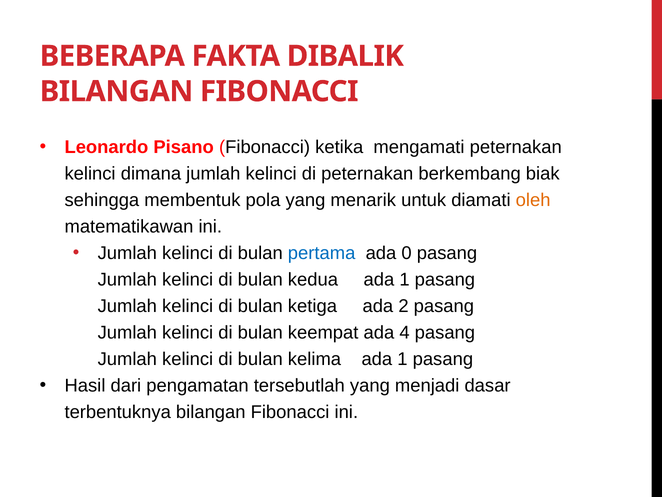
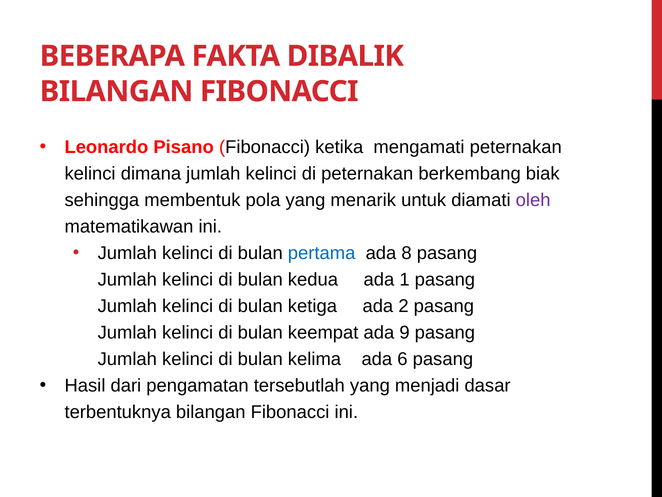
oleh colour: orange -> purple (533, 200)
0: 0 -> 8 (407, 253)
4: 4 -> 9 (405, 332)
kelima ada 1: 1 -> 6 (402, 359)
